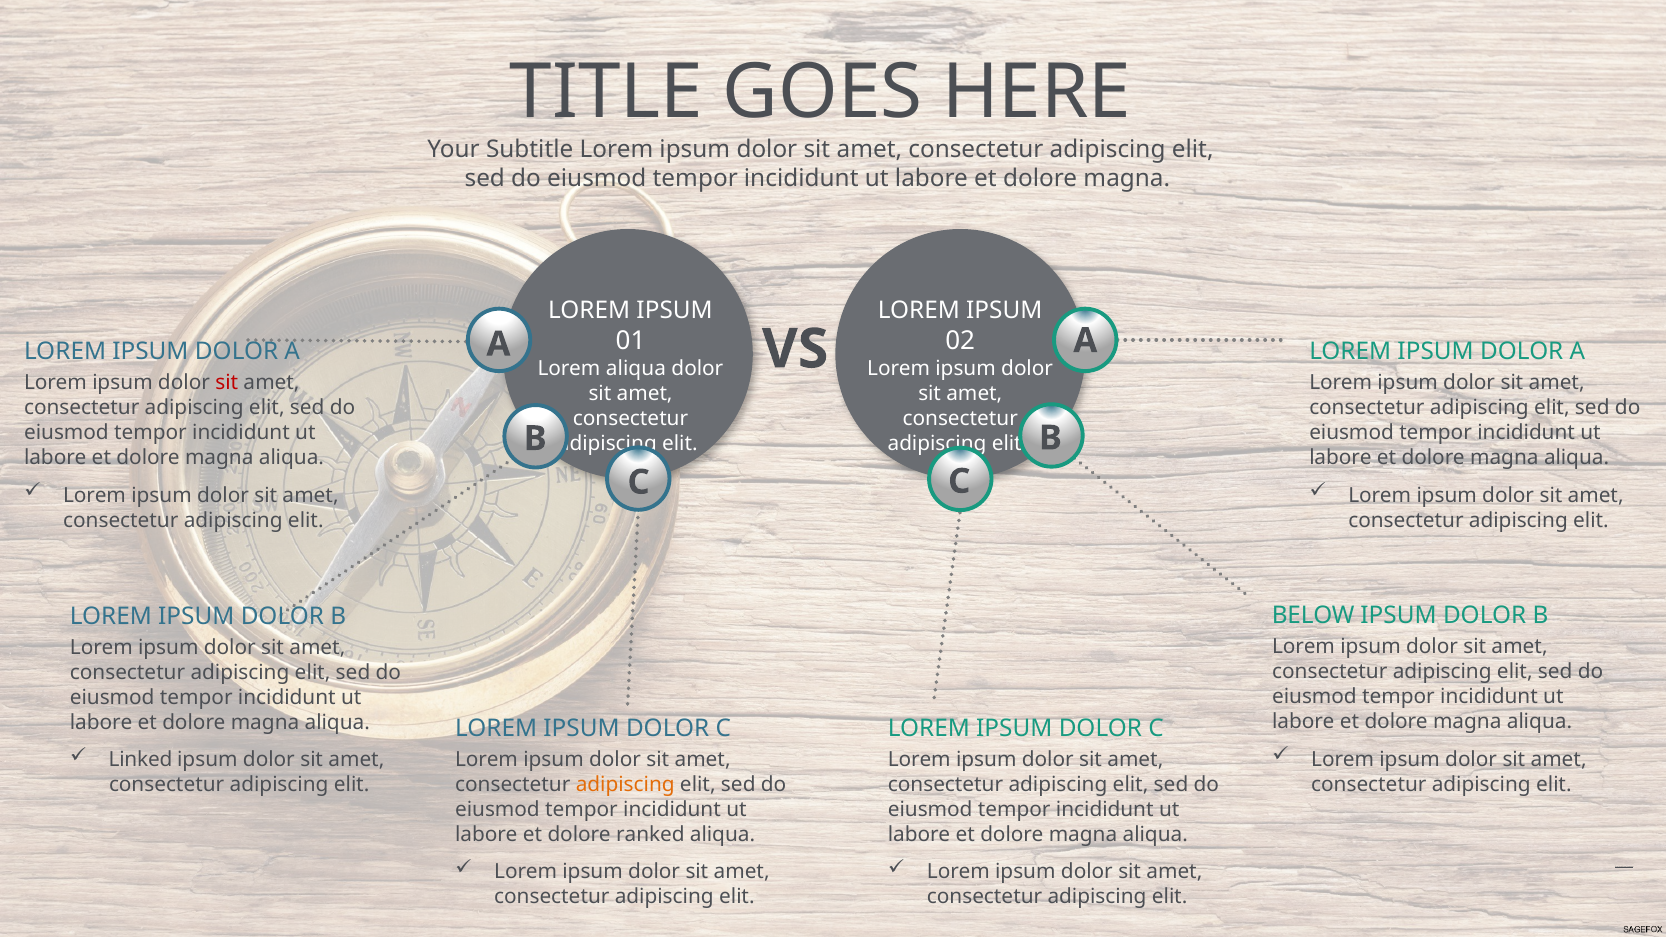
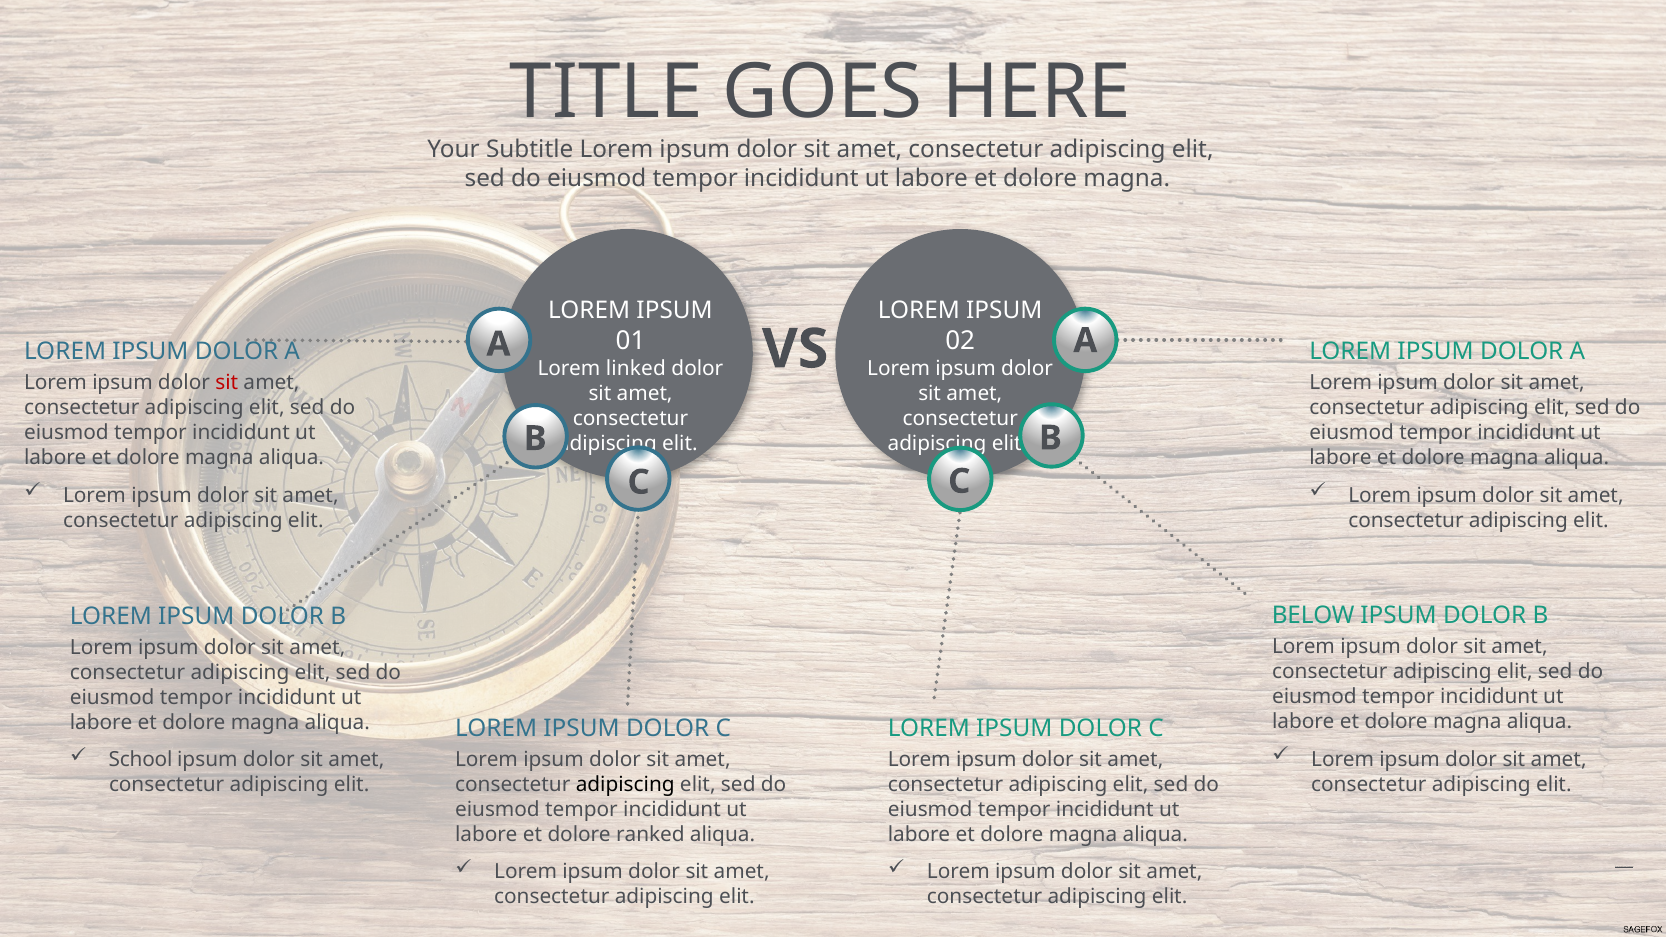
aliqua: aliqua -> linked (636, 369)
Linked: Linked -> School (140, 760)
adipiscing colour: orange -> black (625, 784)
